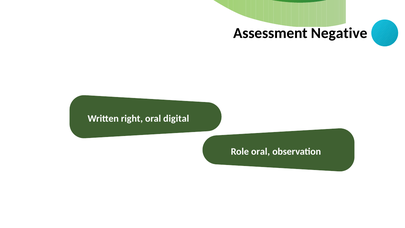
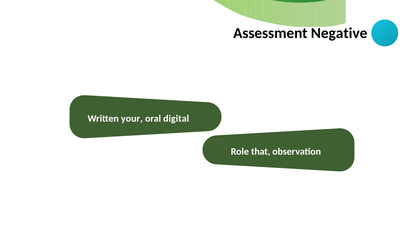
right: right -> your (132, 118)
Role oral: oral -> that (261, 152)
